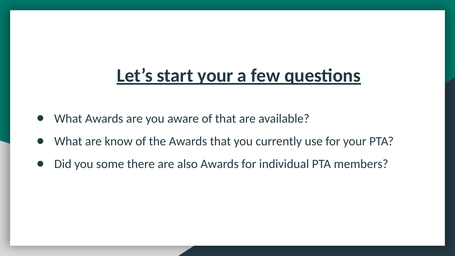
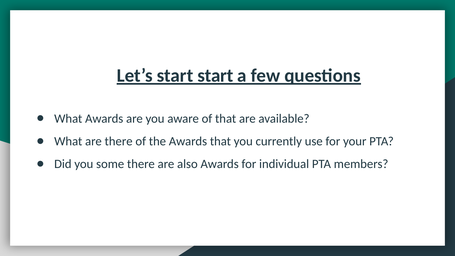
start your: your -> start (215, 76)
are know: know -> there (119, 141)
